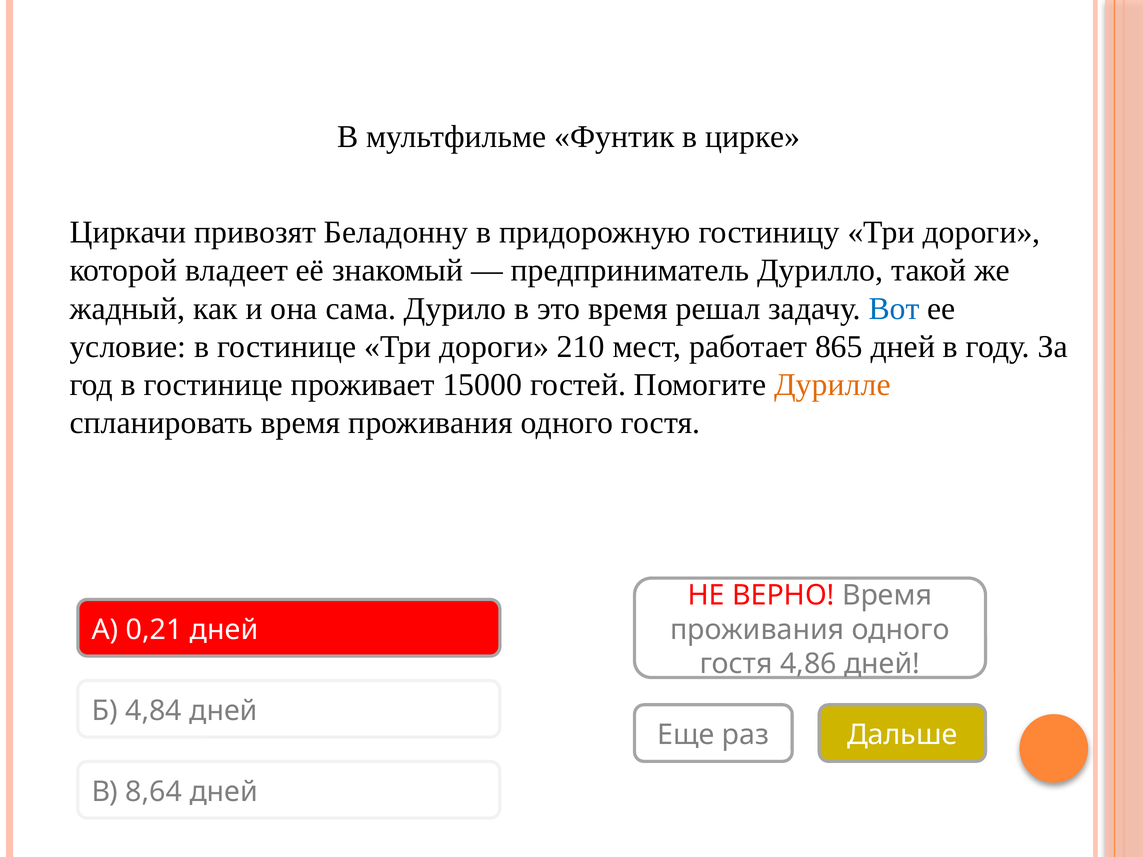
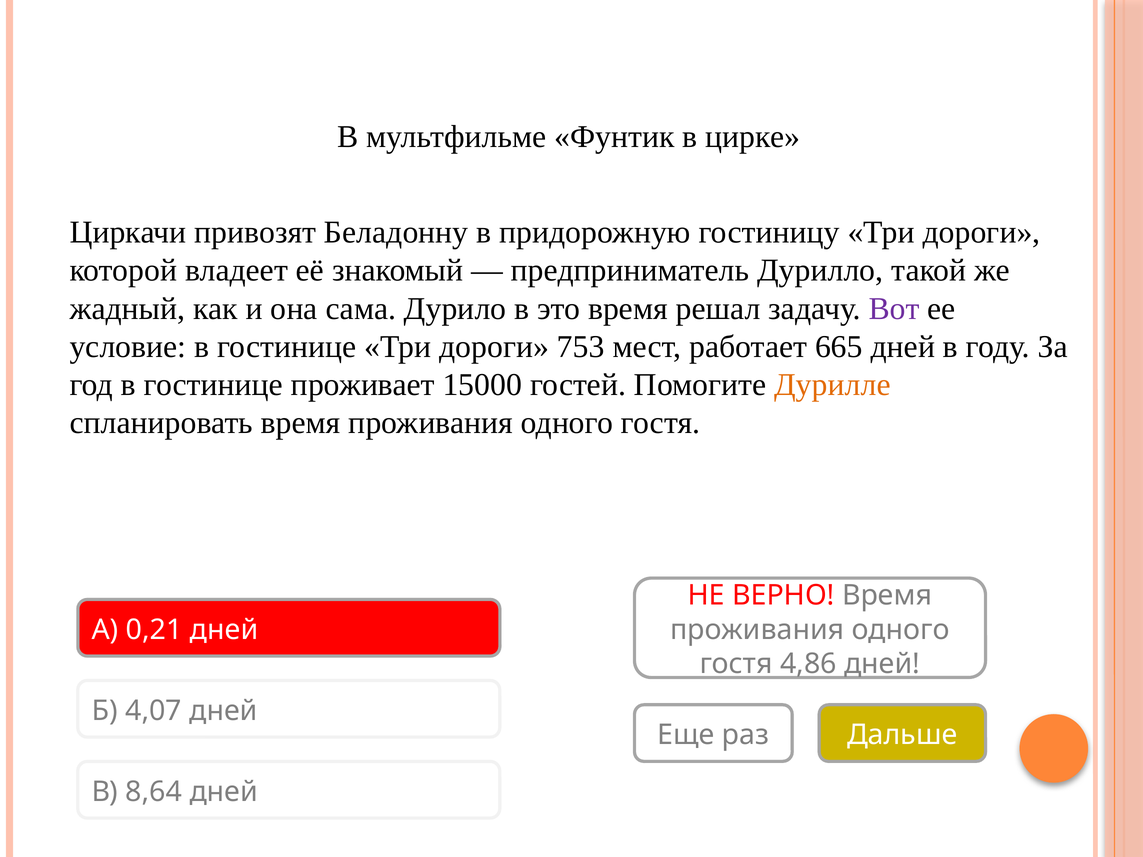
Вот colour: blue -> purple (894, 309)
210: 210 -> 753 (581, 347)
865: 865 -> 665 (839, 347)
4,84: 4,84 -> 4,07 (154, 711)
